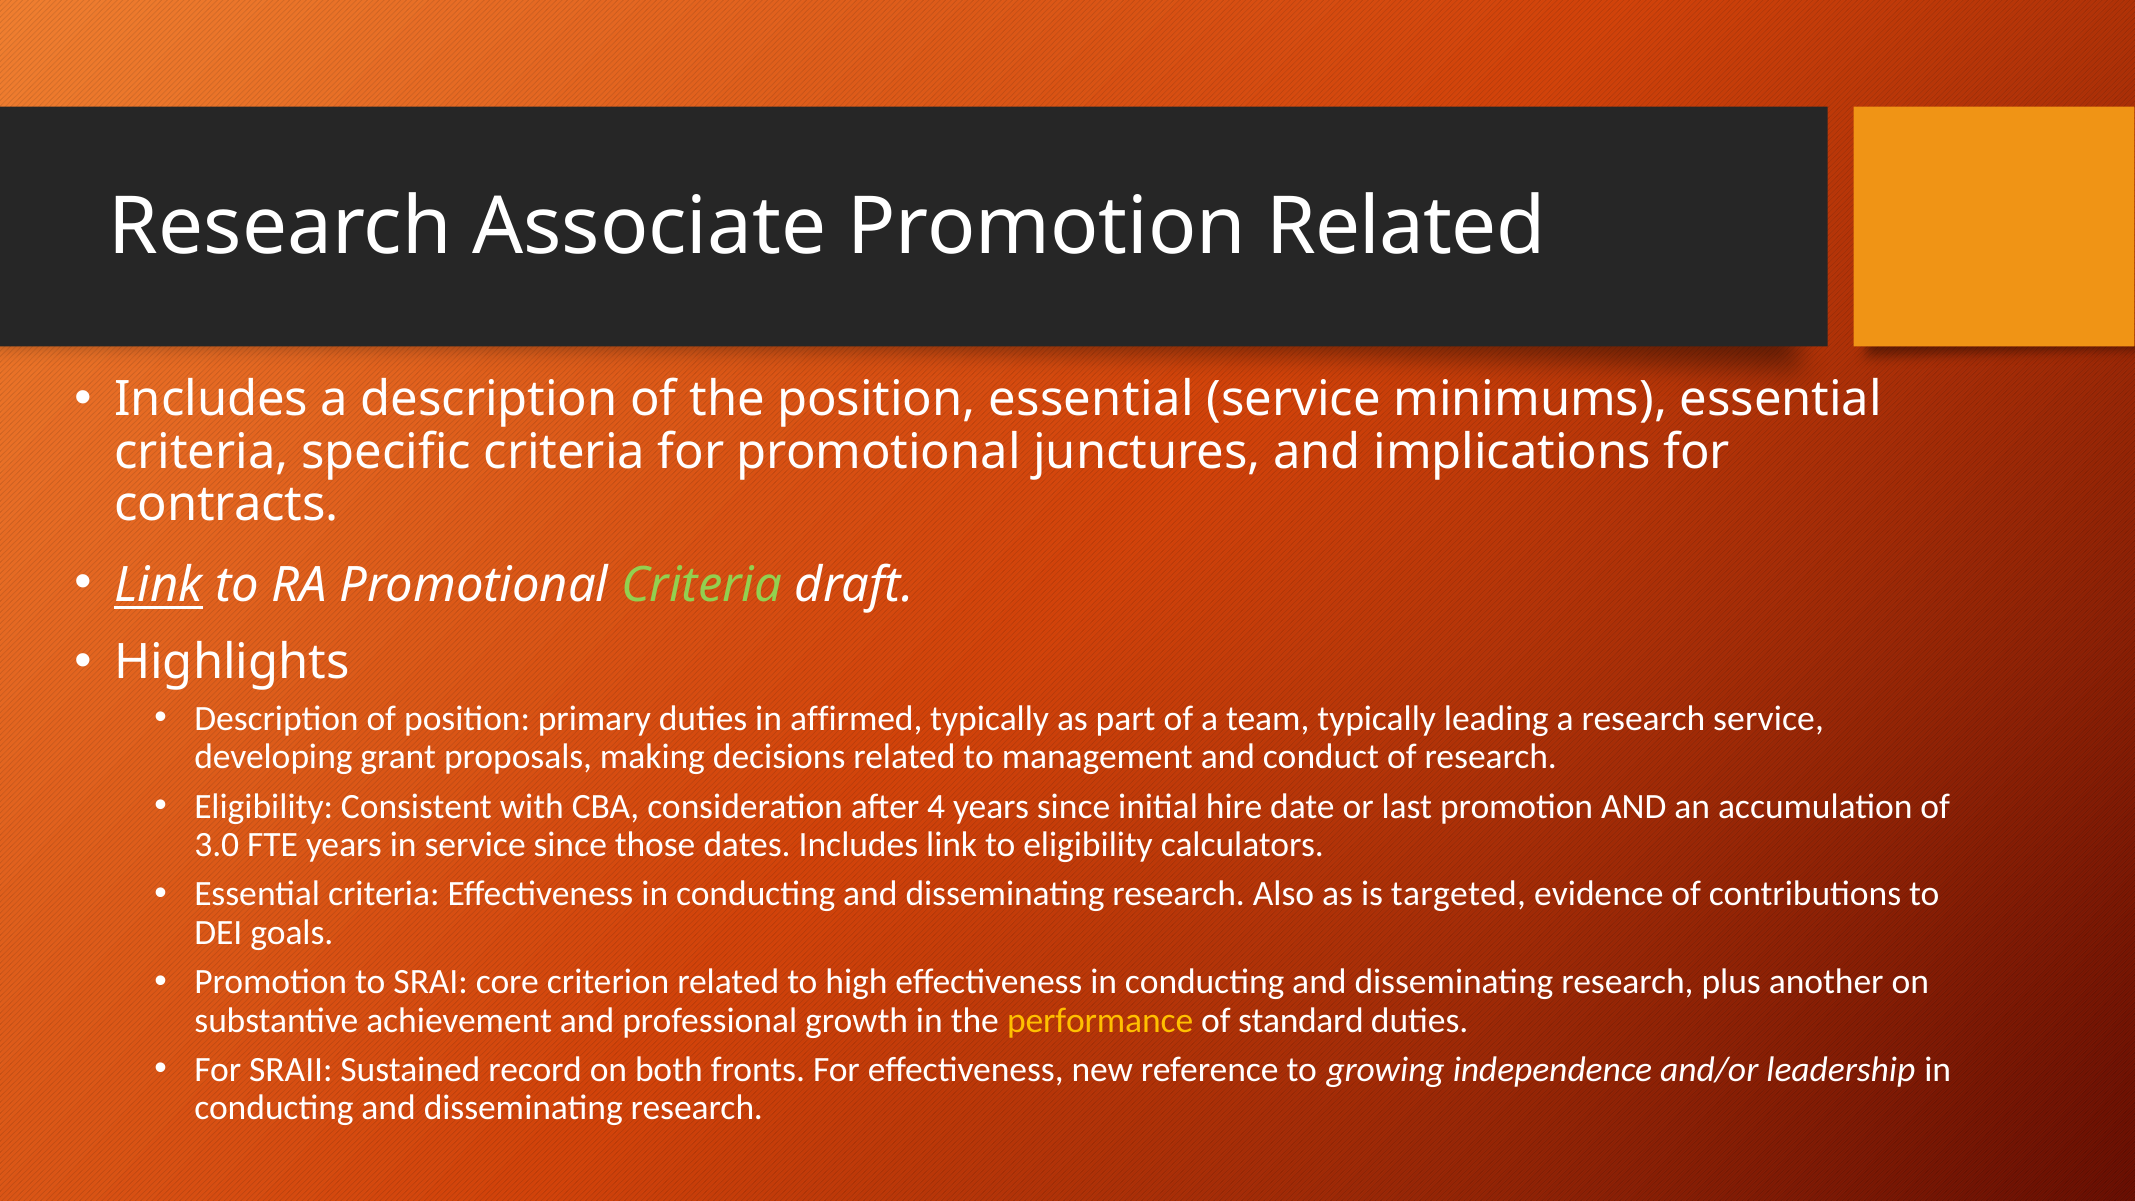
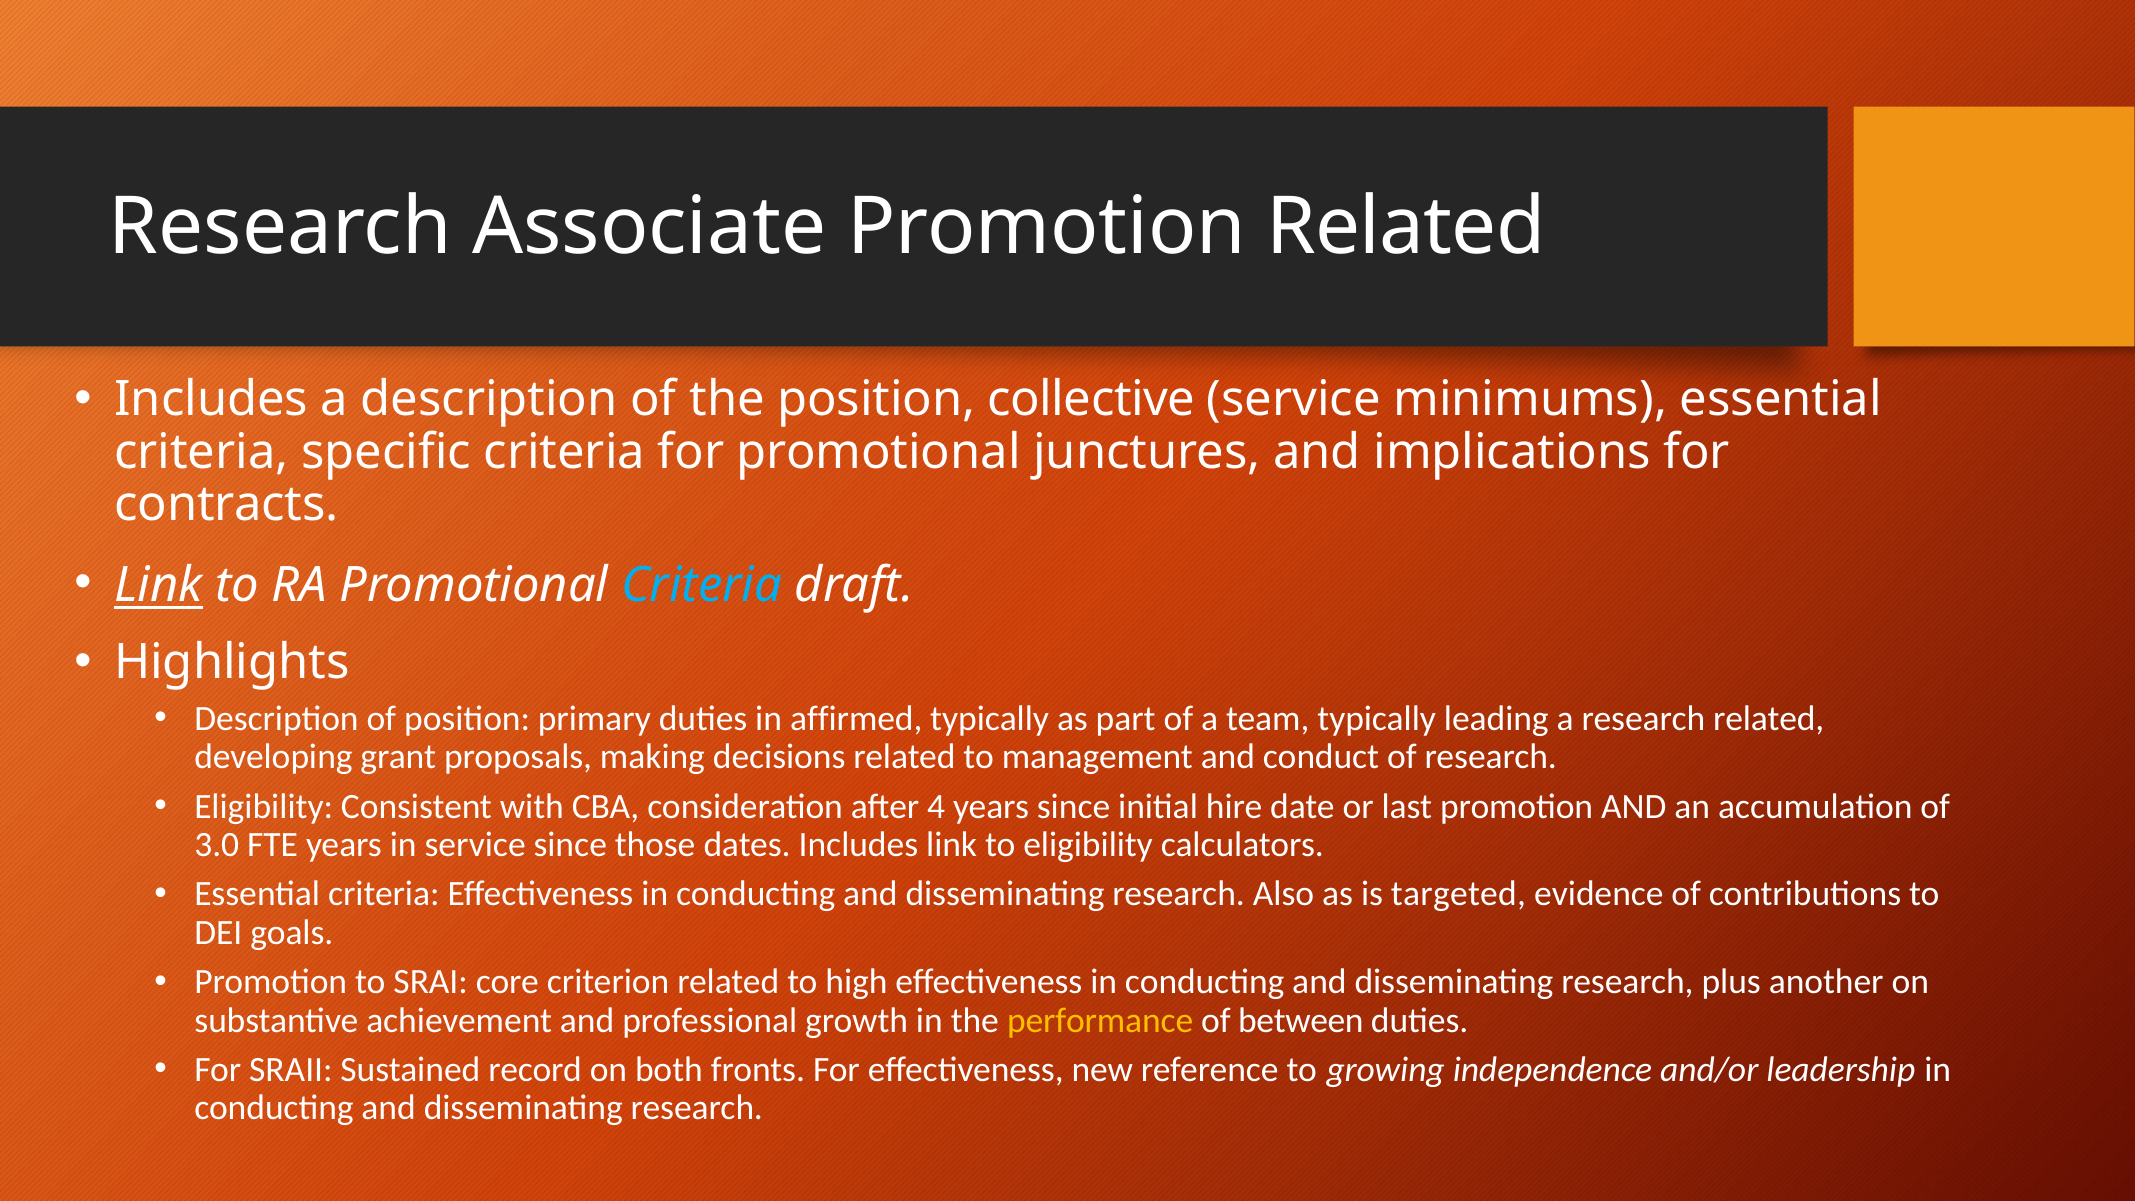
position essential: essential -> collective (1091, 399)
Criteria colour: light green -> light blue (702, 585)
research service: service -> related (1769, 719)
standard: standard -> between (1301, 1020)
